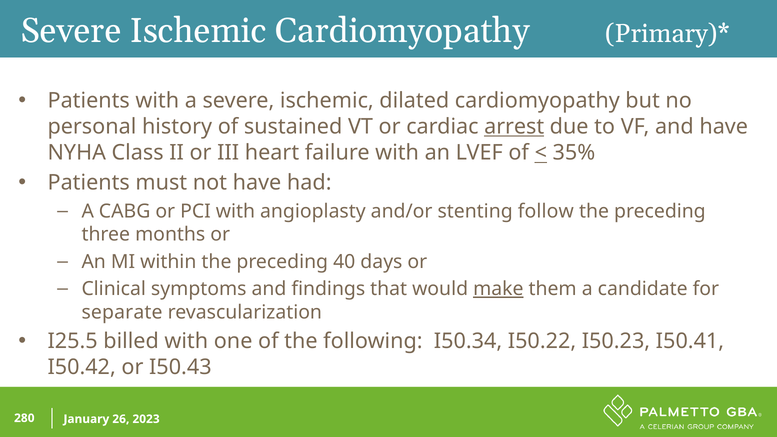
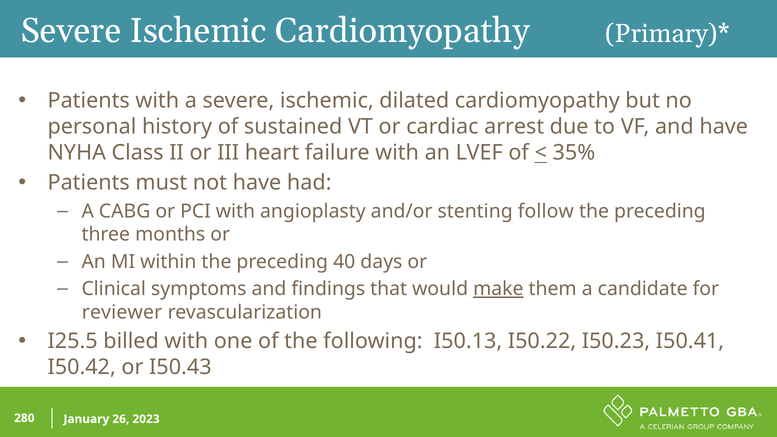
arrest underline: present -> none (514, 127)
separate: separate -> reviewer (122, 312)
I50.34: I50.34 -> I50.13 (468, 341)
